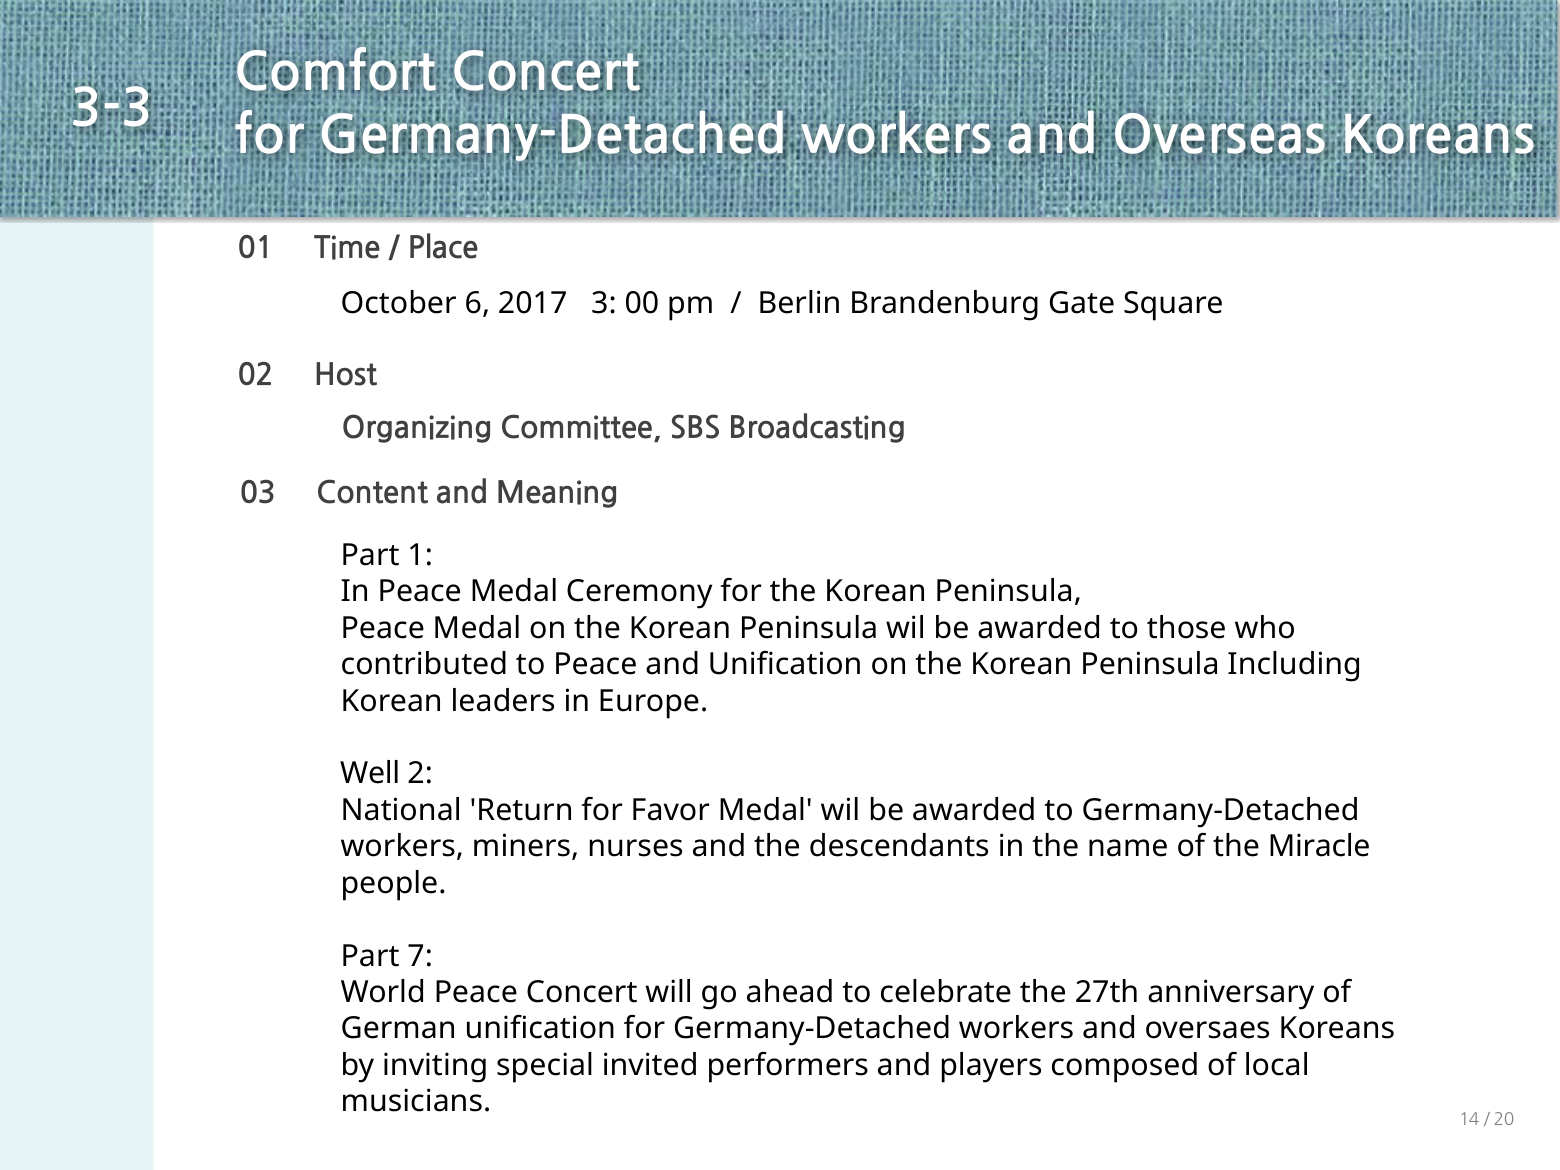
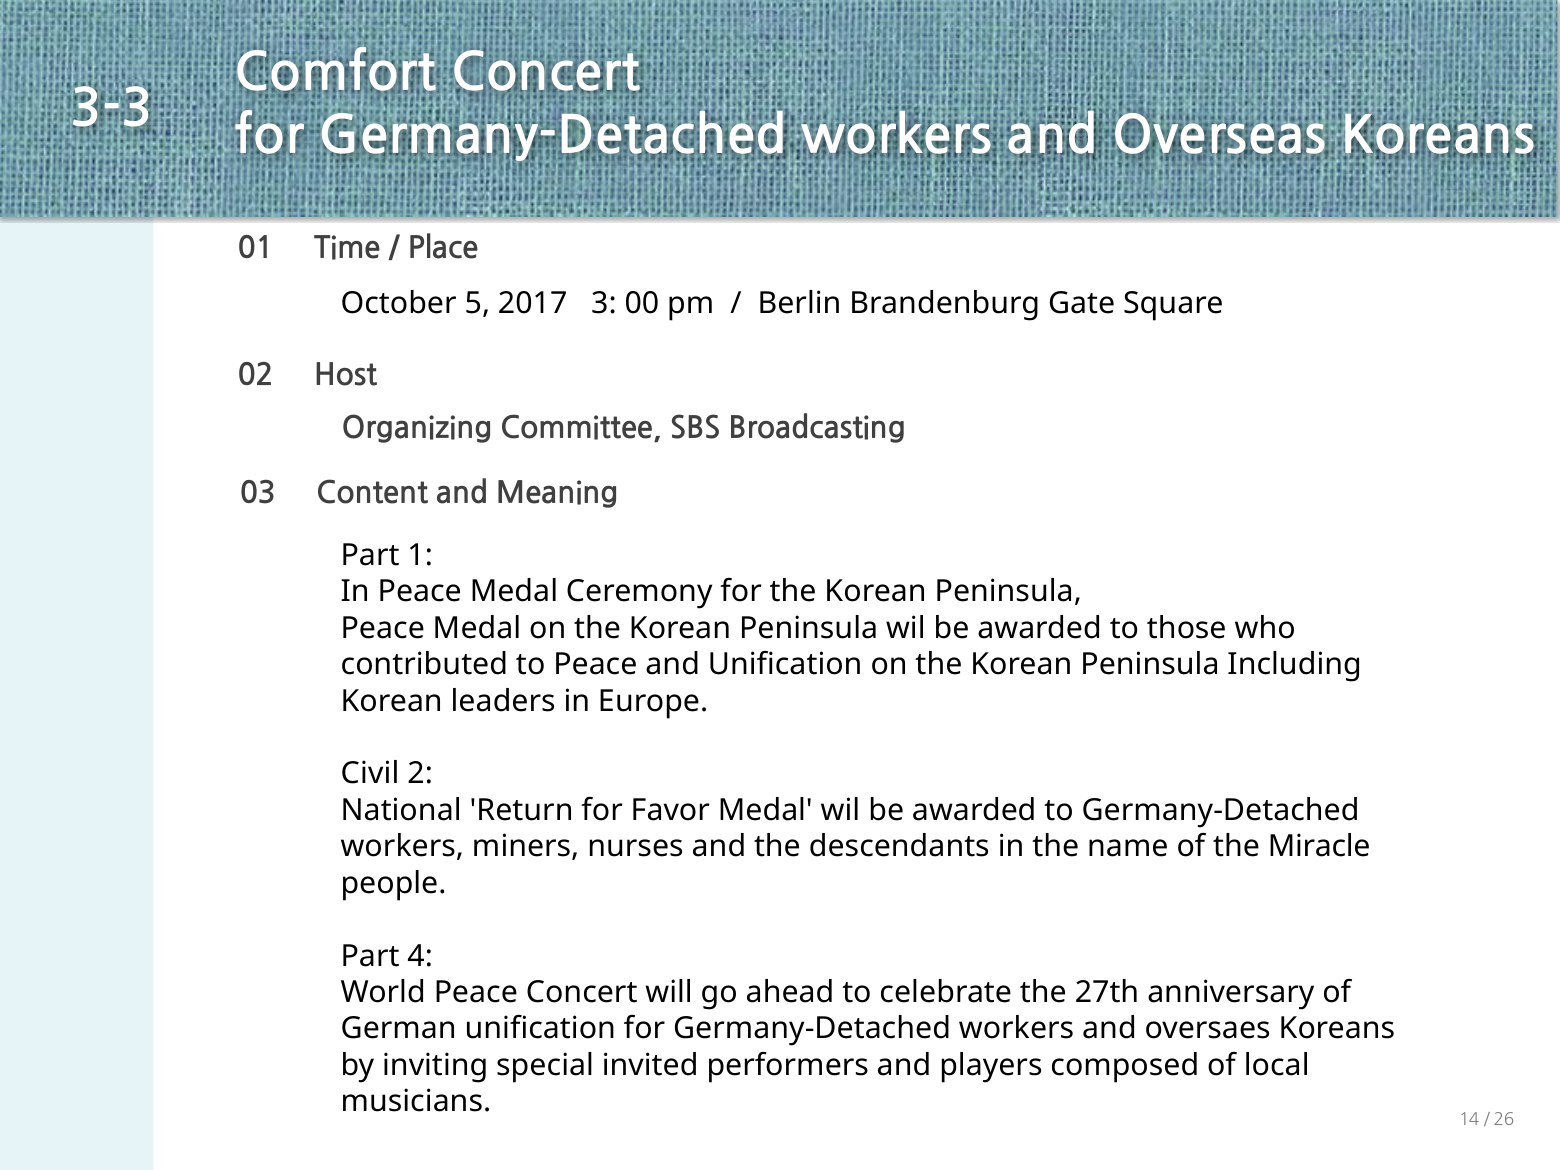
6: 6 -> 5 (477, 303)
Well: Well -> Civil (370, 774)
7: 7 -> 4 (420, 956)
20: 20 -> 26 (1504, 1120)
